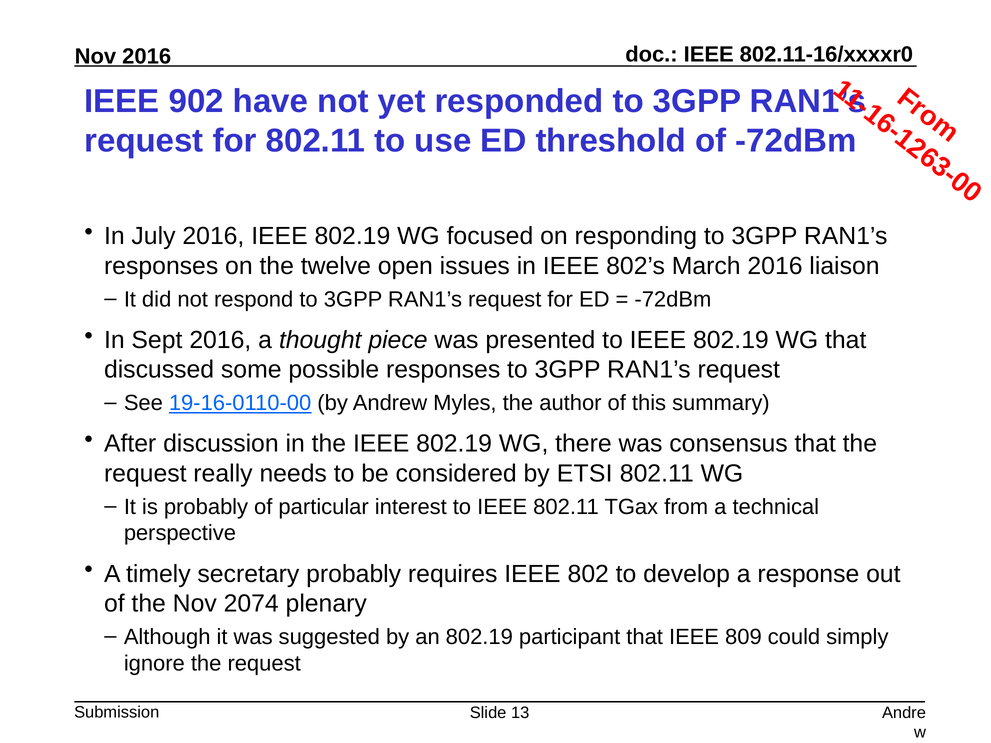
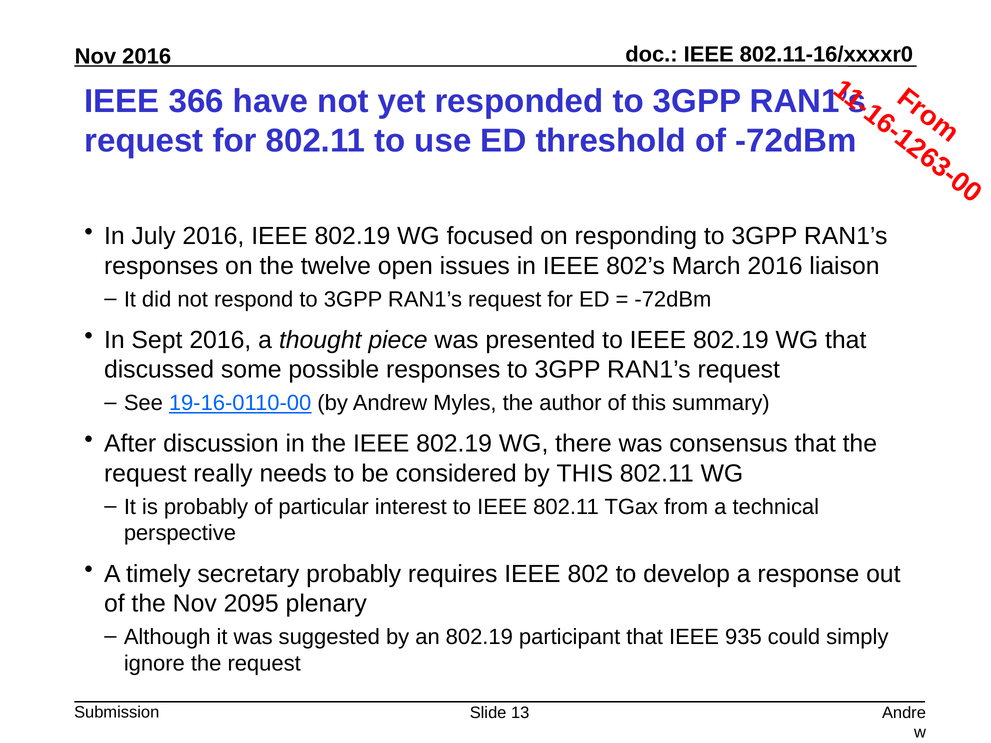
902: 902 -> 366 (196, 101)
by ETSI: ETSI -> THIS (585, 474)
2074: 2074 -> 2095 (251, 604)
809: 809 -> 935 (743, 637)
